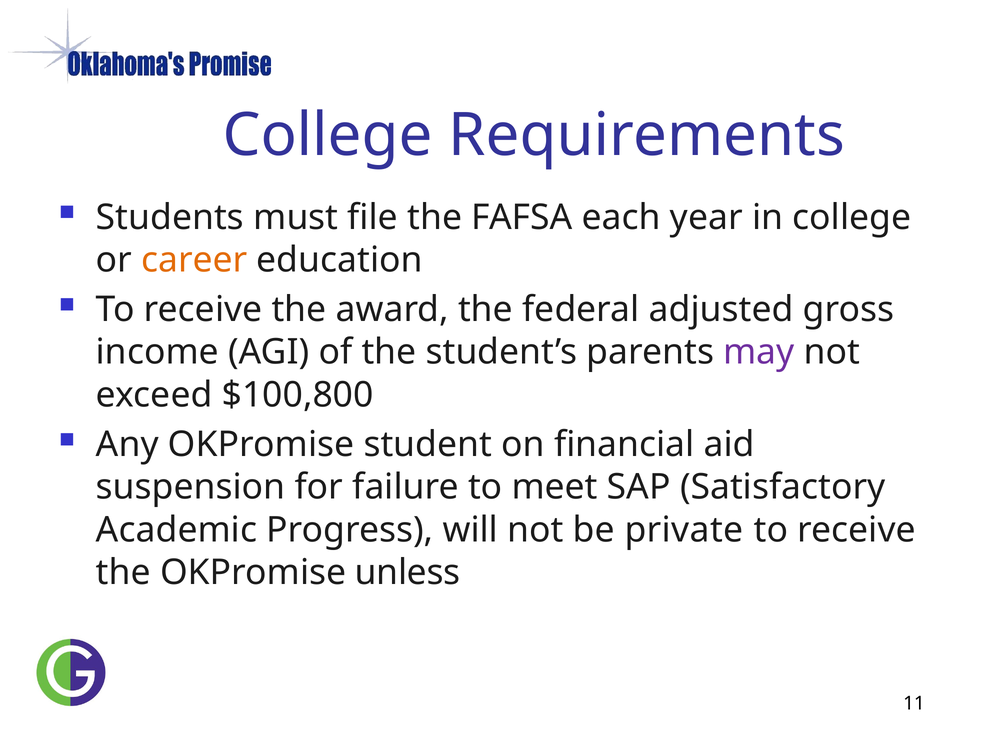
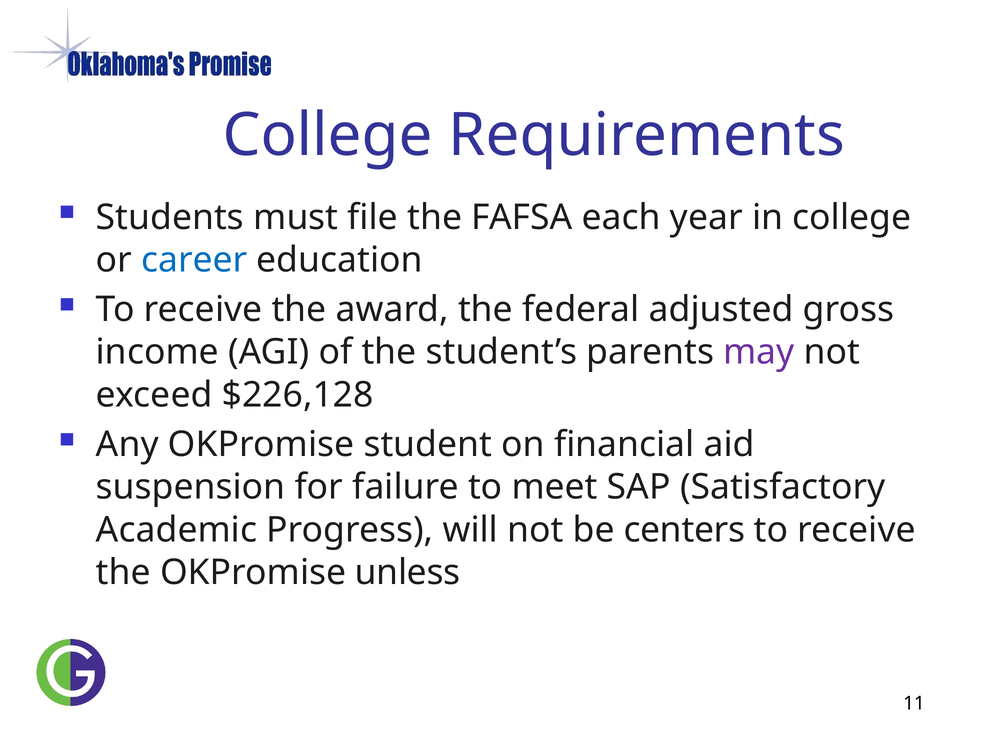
career colour: orange -> blue (194, 260)
$100,800: $100,800 -> $226,128 (298, 395)
private: private -> centers (684, 530)
